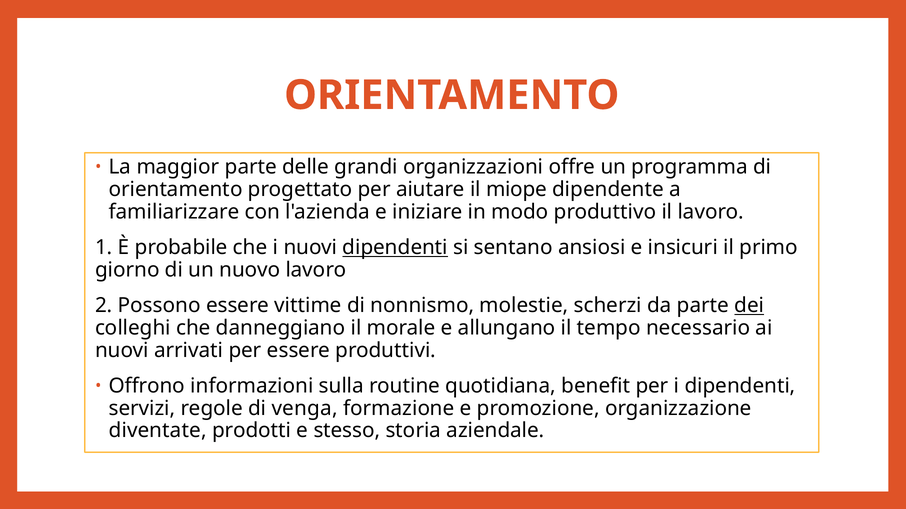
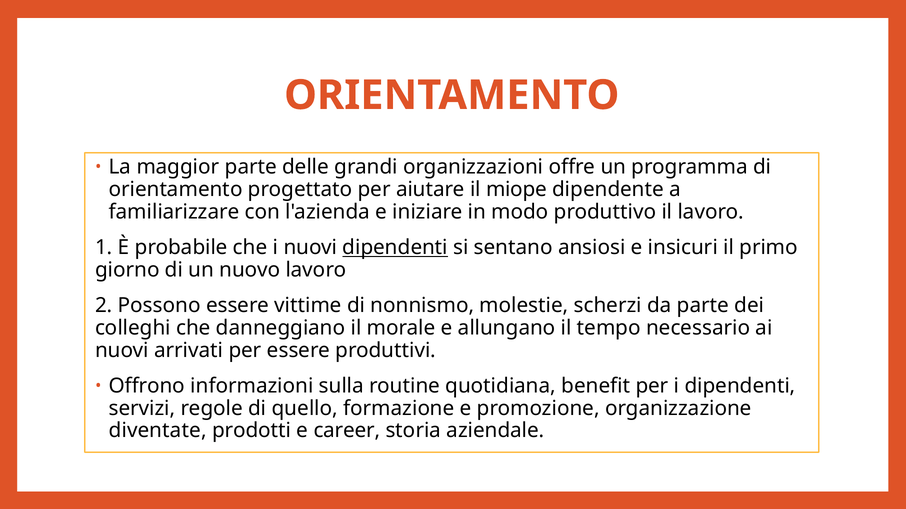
dei underline: present -> none (749, 306)
venga: venga -> quello (305, 409)
stesso: stesso -> career (347, 431)
